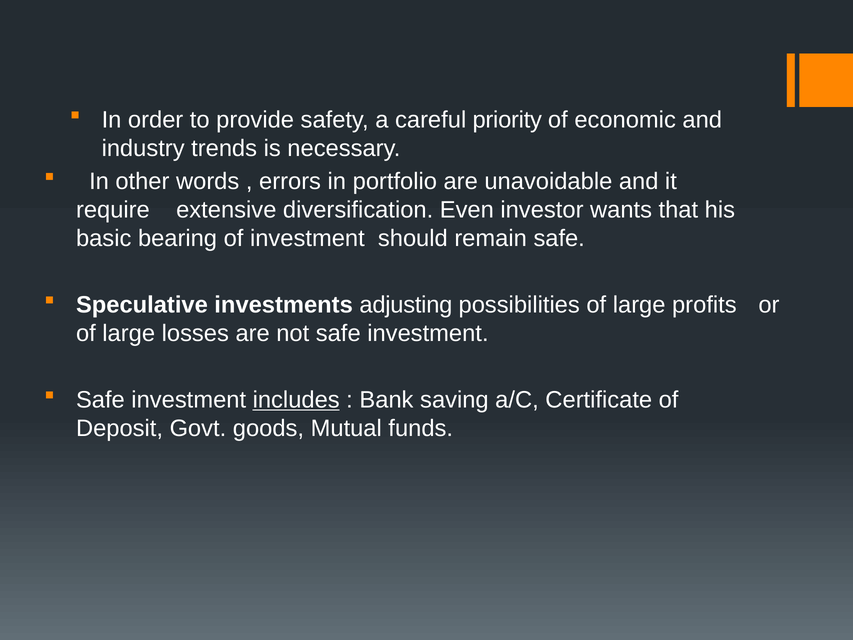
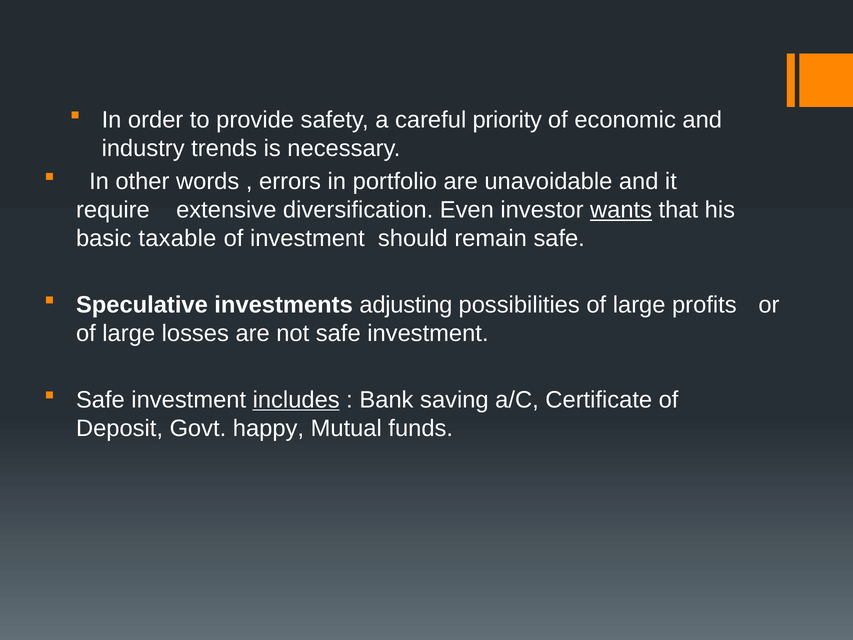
wants underline: none -> present (621, 210)
bearing: bearing -> taxable (177, 238)
goods: goods -> happy (268, 428)
